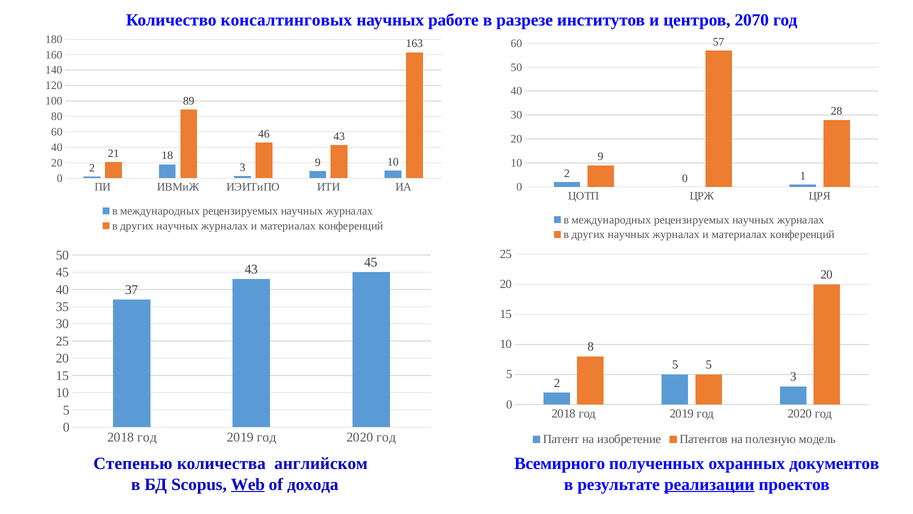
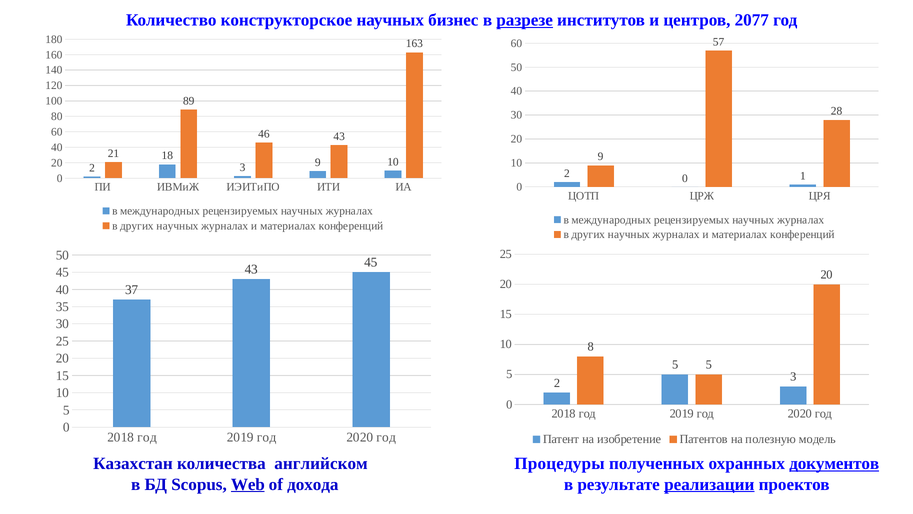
консалтинговых: консалтинговых -> конструкторское (286, 20)
работе: работе -> бизнес (453, 20)
разрезе underline: none -> present (525, 20)
2070: 2070 -> 2077 (752, 20)
Степенью: Степенью -> Казахстан (133, 463)
Всемирного: Всемирного -> Процедуры (560, 463)
документов underline: none -> present (834, 463)
